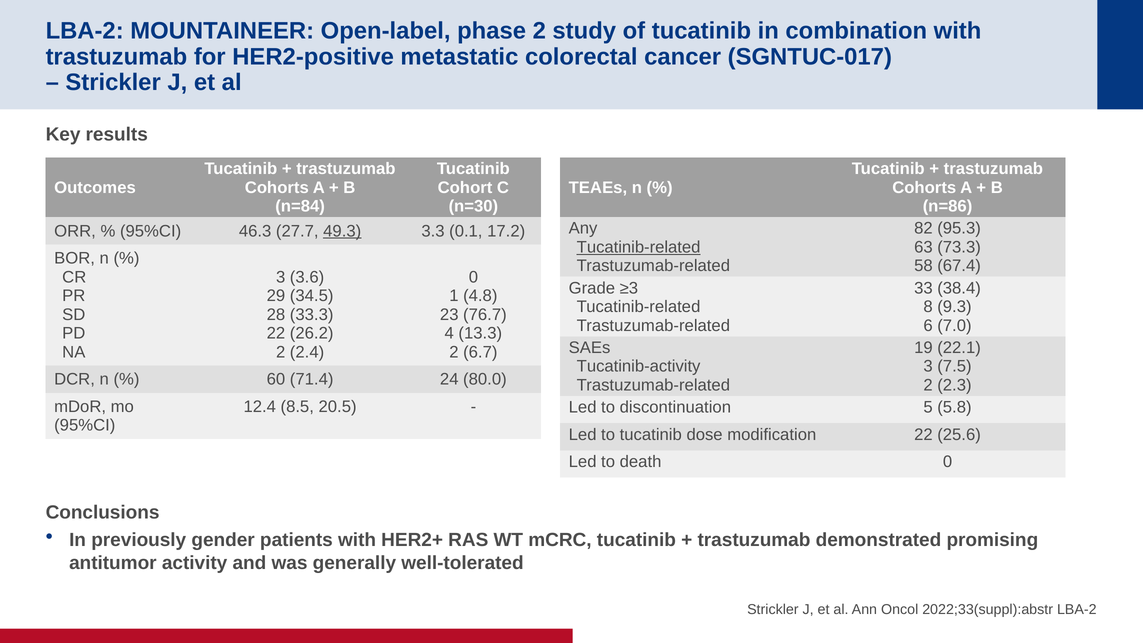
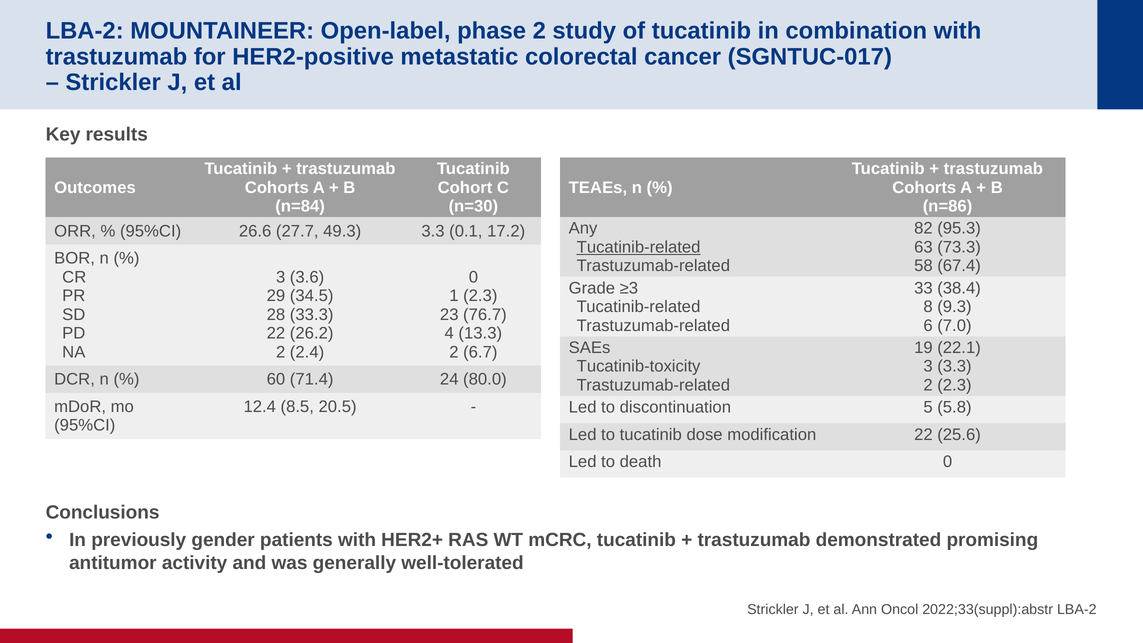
46.3: 46.3 -> 26.6 (255, 231)
49.3 underline: present -> none (342, 231)
1 4.8: 4.8 -> 2.3 (480, 296)
Tucatinib-activity: Tucatinib-activity -> Tucatinib-toxicity (639, 366)
3 7.5: 7.5 -> 3.3 (954, 366)
